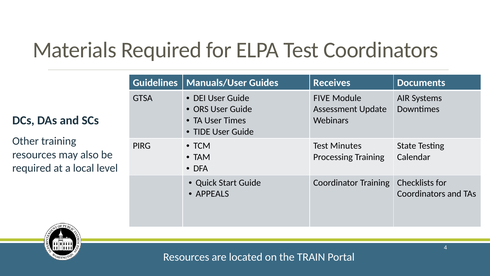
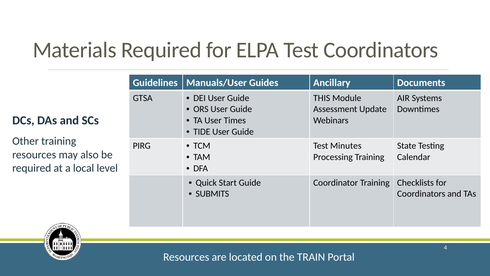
Receives: Receives -> Ancillary (332, 83)
FIVE: FIVE -> THIS (322, 98)
APPEALS: APPEALS -> SUBMITS (212, 194)
